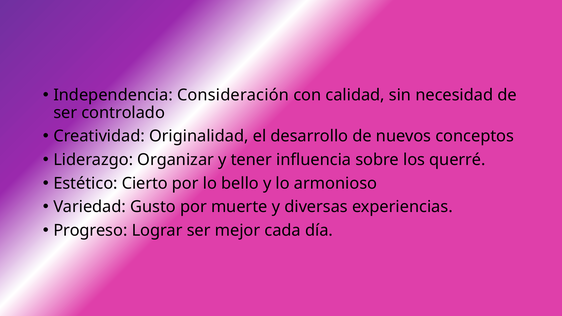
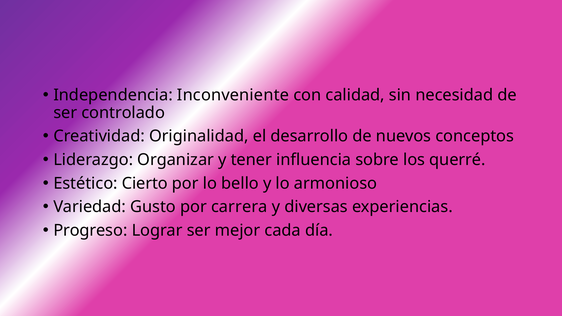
Consideración: Consideración -> Inconveniente (233, 95)
muerte: muerte -> carrera (239, 207)
